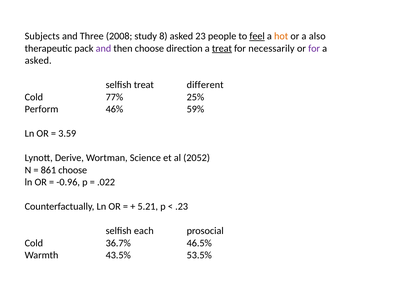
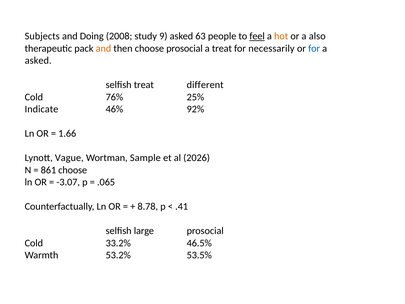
Three: Three -> Doing (92, 36)
8: 8 -> 9 (163, 36)
23: 23 -> 63 (201, 36)
and colour: purple -> orange (103, 48)
choose direction: direction -> prosocial (184, 48)
treat underline: present -> none (222, 48)
for colour: purple -> blue (314, 48)
77%: 77% -> 76% (114, 97)
Perform: Perform -> Indicate (41, 109)
59%: 59% -> 92% (195, 109)
3.59: 3.59 -> 1.66 (67, 133)
Derive: Derive -> Vague (69, 158)
Science: Science -> Sample (145, 158)
2052: 2052 -> 2026 (197, 158)
-0.96: -0.96 -> -3.07 (68, 182)
.022: .022 -> .065 (106, 182)
5.21: 5.21 -> 8.78 (148, 206)
.23: .23 -> .41 (182, 206)
each: each -> large (144, 231)
36.7%: 36.7% -> 33.2% (118, 243)
43.5%: 43.5% -> 53.2% (118, 255)
